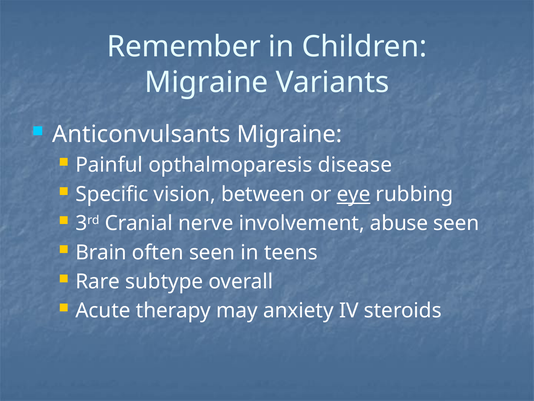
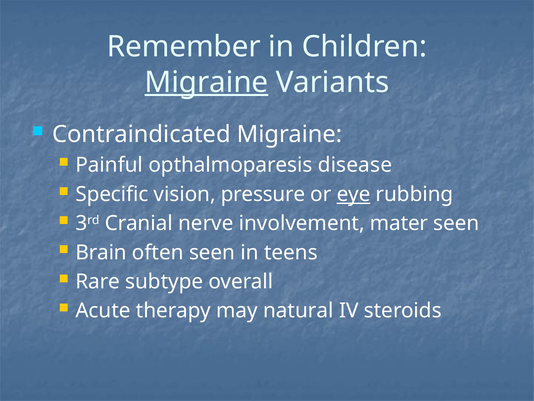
Migraine underline: none -> present (206, 82)
Anticonvulsants: Anticonvulsants -> Contraindicated (141, 134)
between: between -> pressure (263, 194)
abuse: abuse -> mater (399, 223)
anxiety: anxiety -> natural (298, 310)
